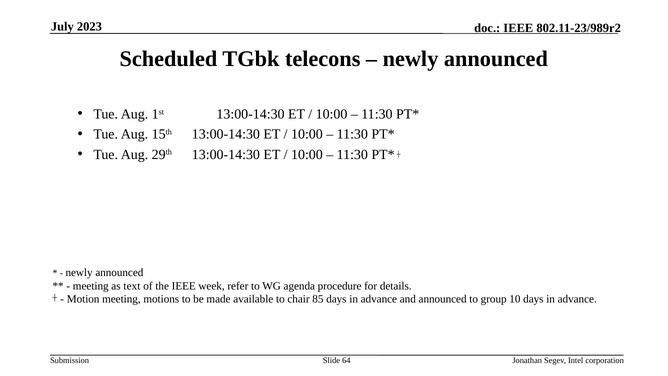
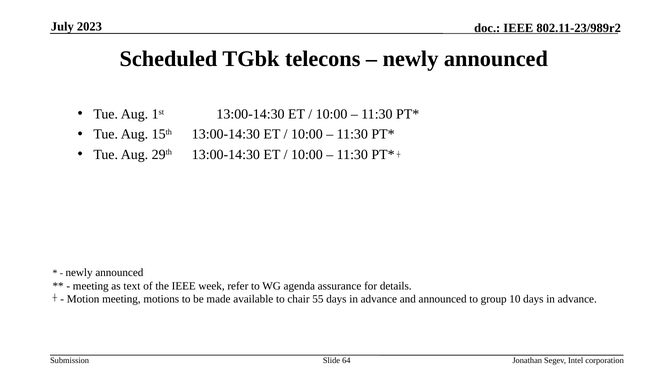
procedure: procedure -> assurance (340, 286)
85: 85 -> 55 (318, 299)
